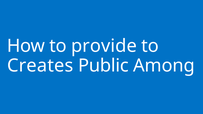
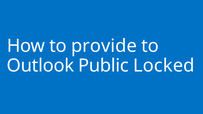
Creates: Creates -> Outlook (40, 66)
Among: Among -> Locked (164, 66)
